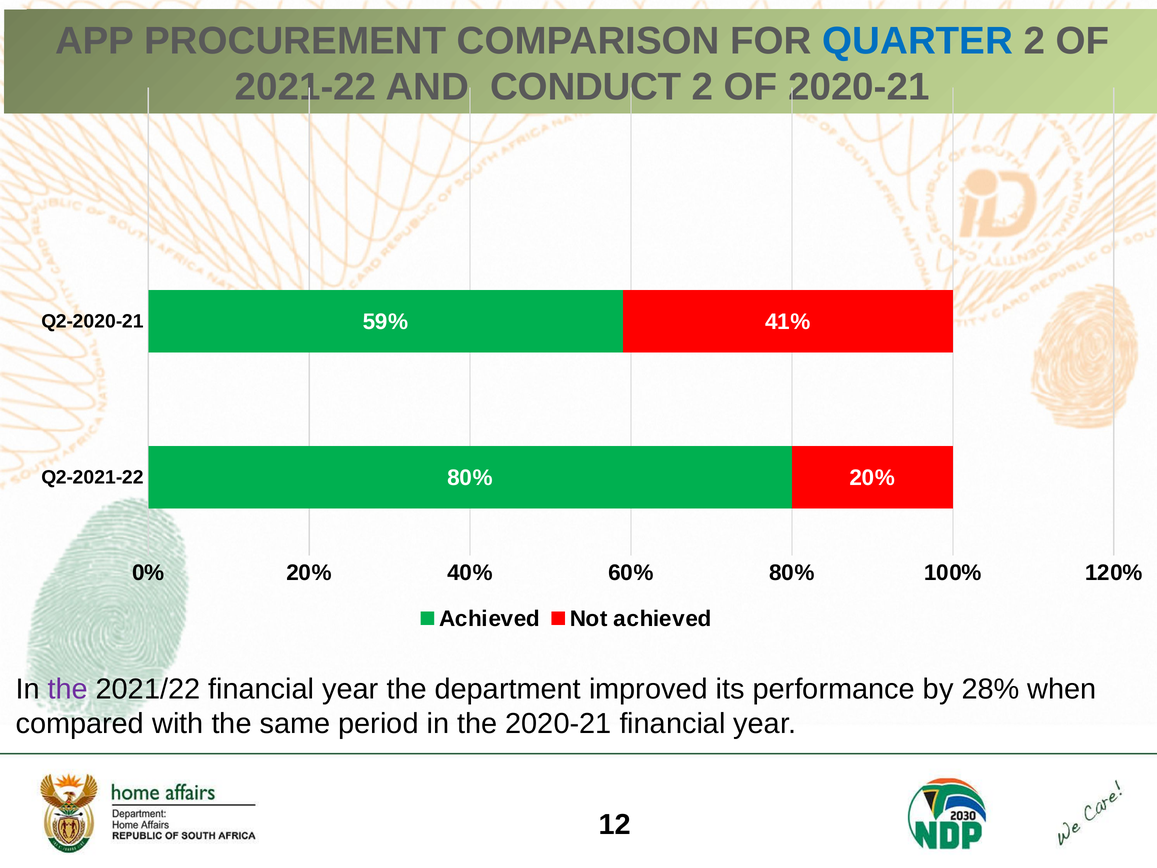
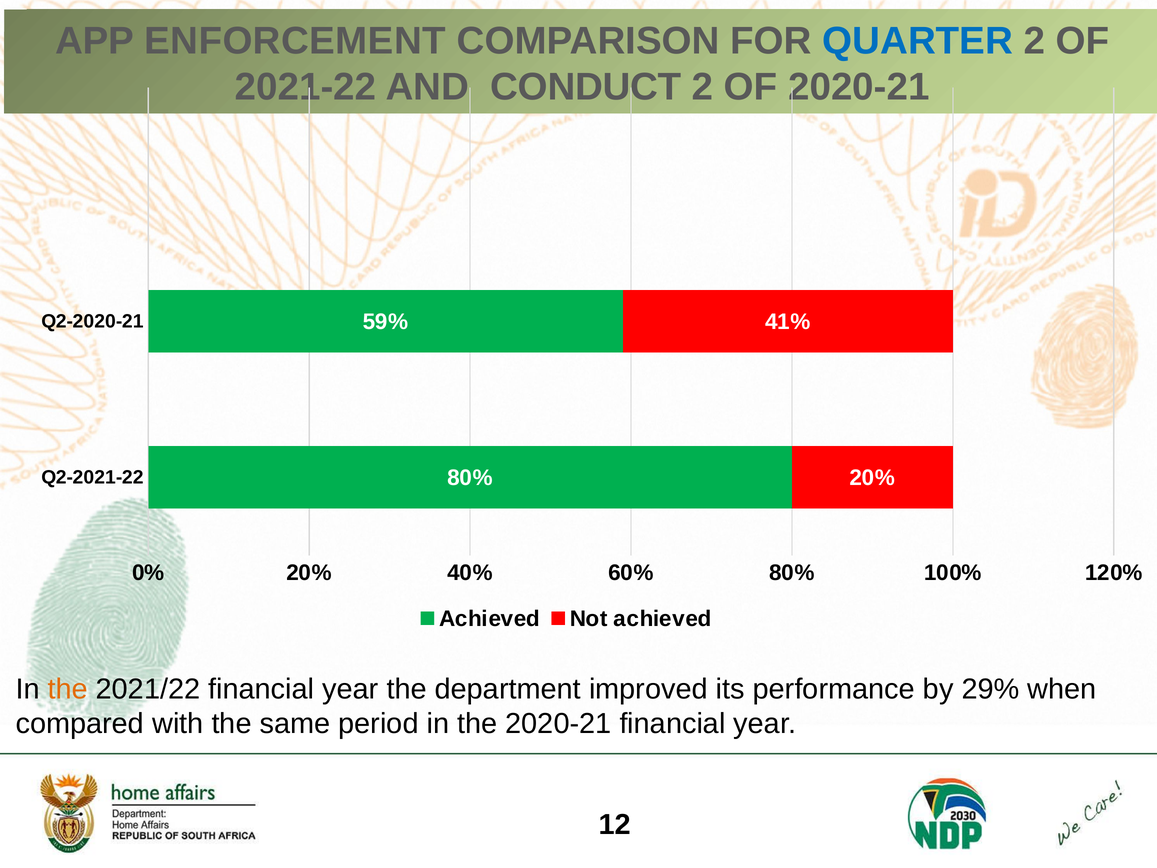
PROCUREMENT: PROCUREMENT -> ENFORCEMENT (295, 41)
the colour: purple -> orange (68, 689)
28%: 28% -> 29% (990, 689)
